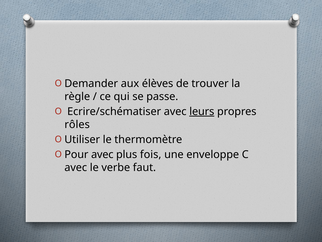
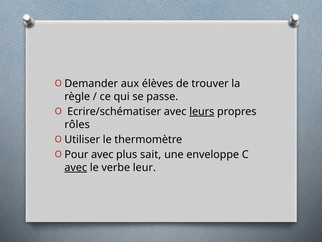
fois: fois -> sait (151, 154)
avec underline: none -> present (76, 167)
faut: faut -> leur (144, 167)
